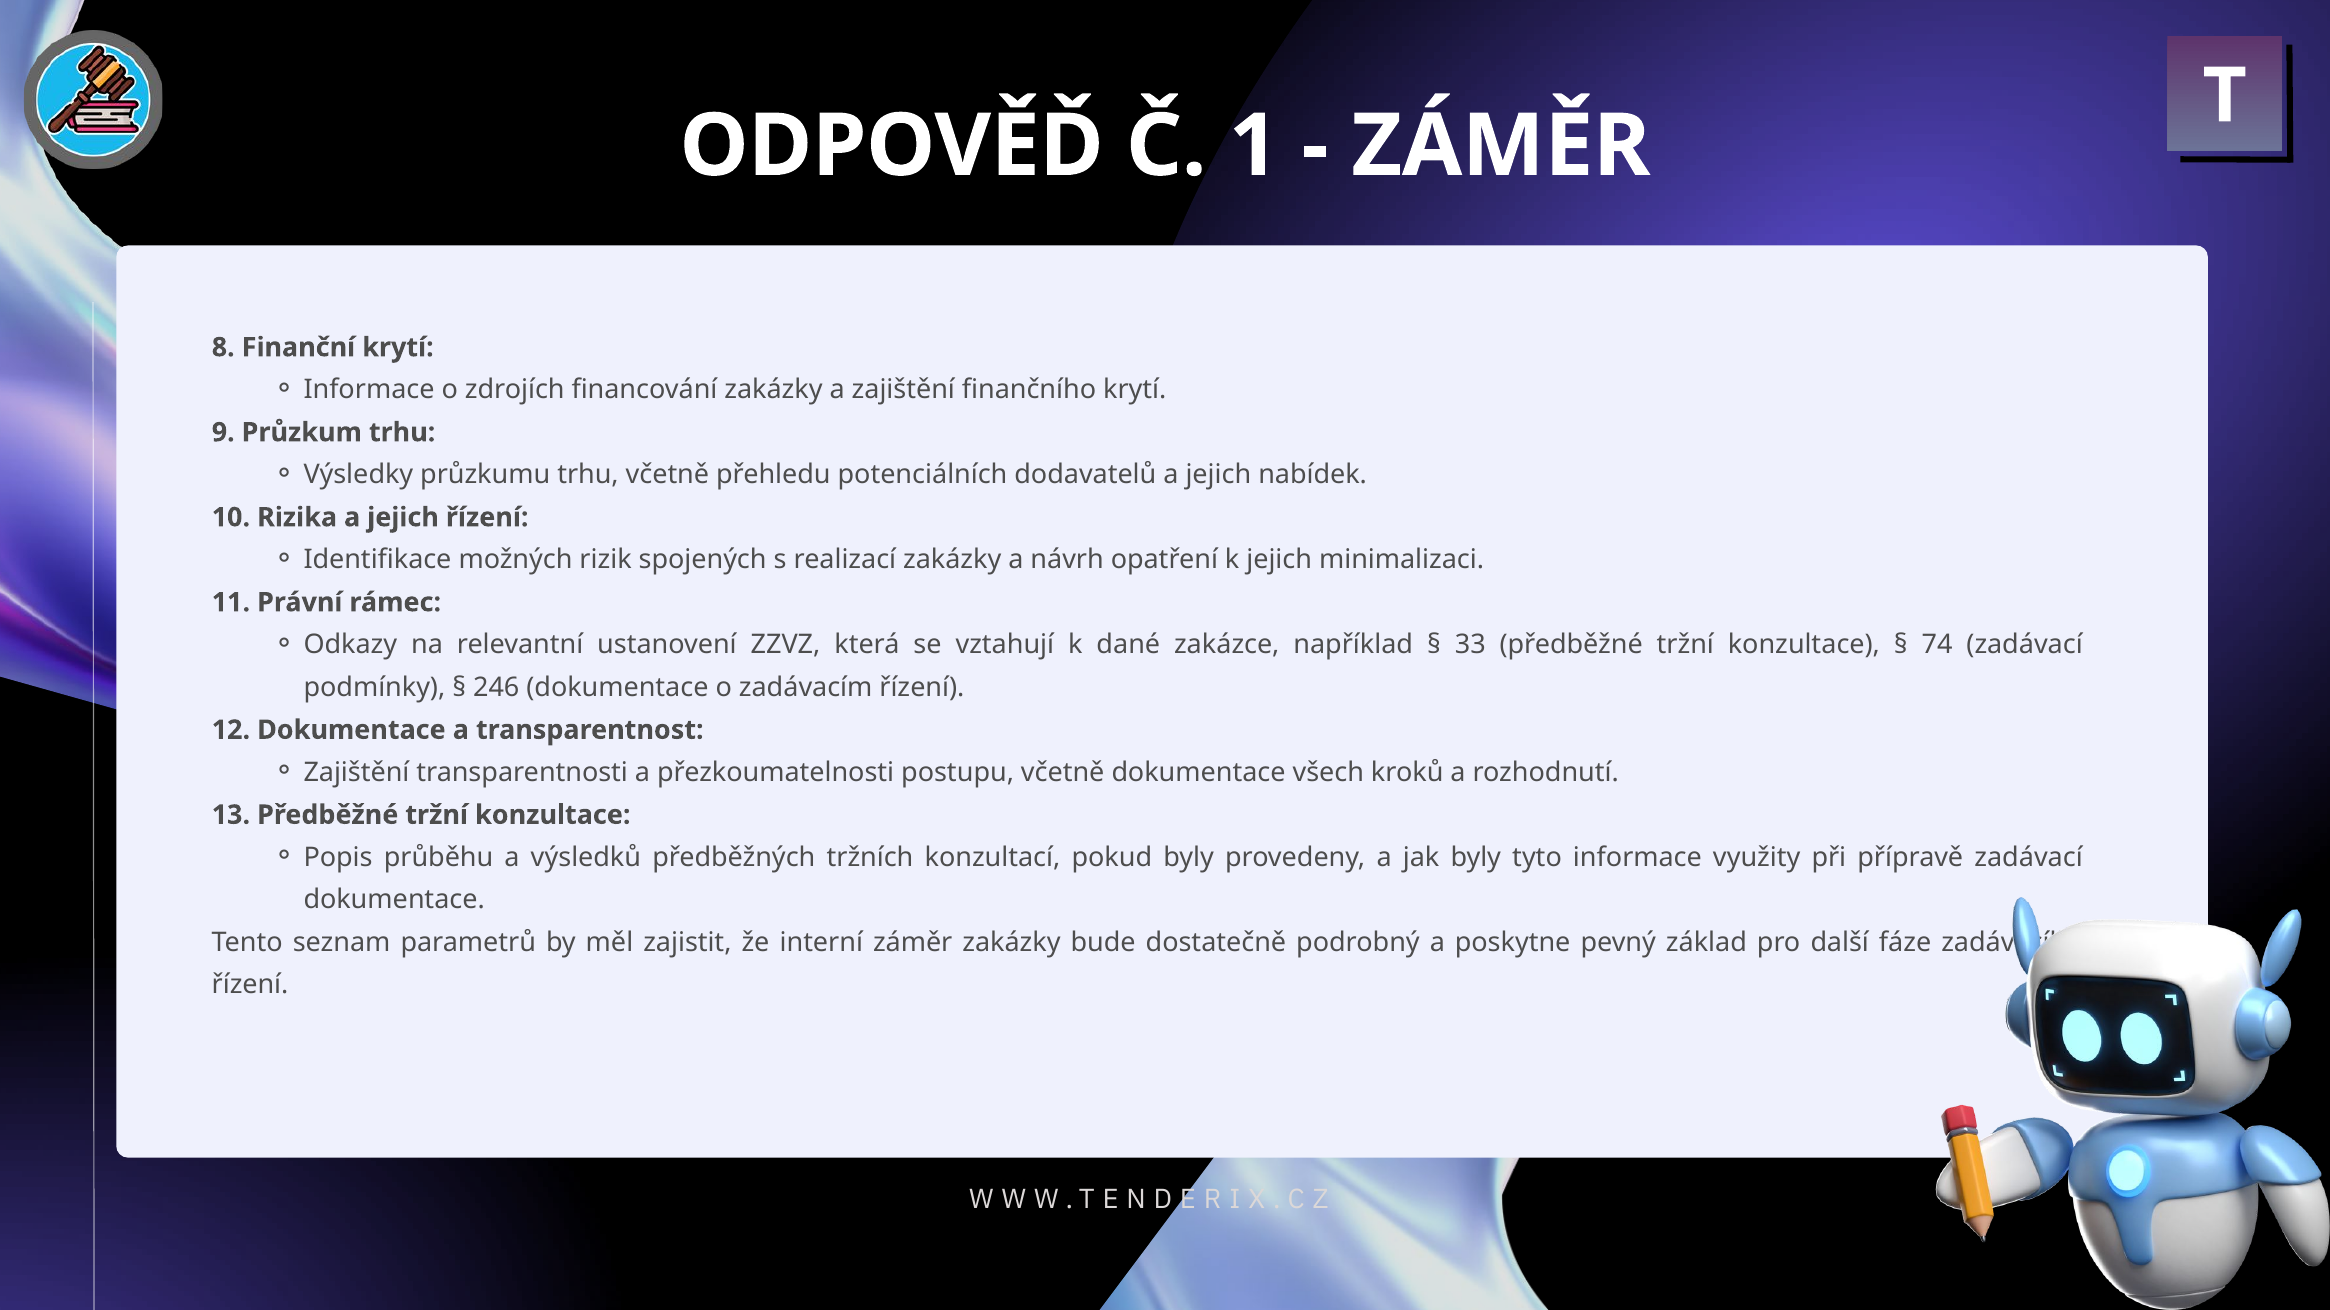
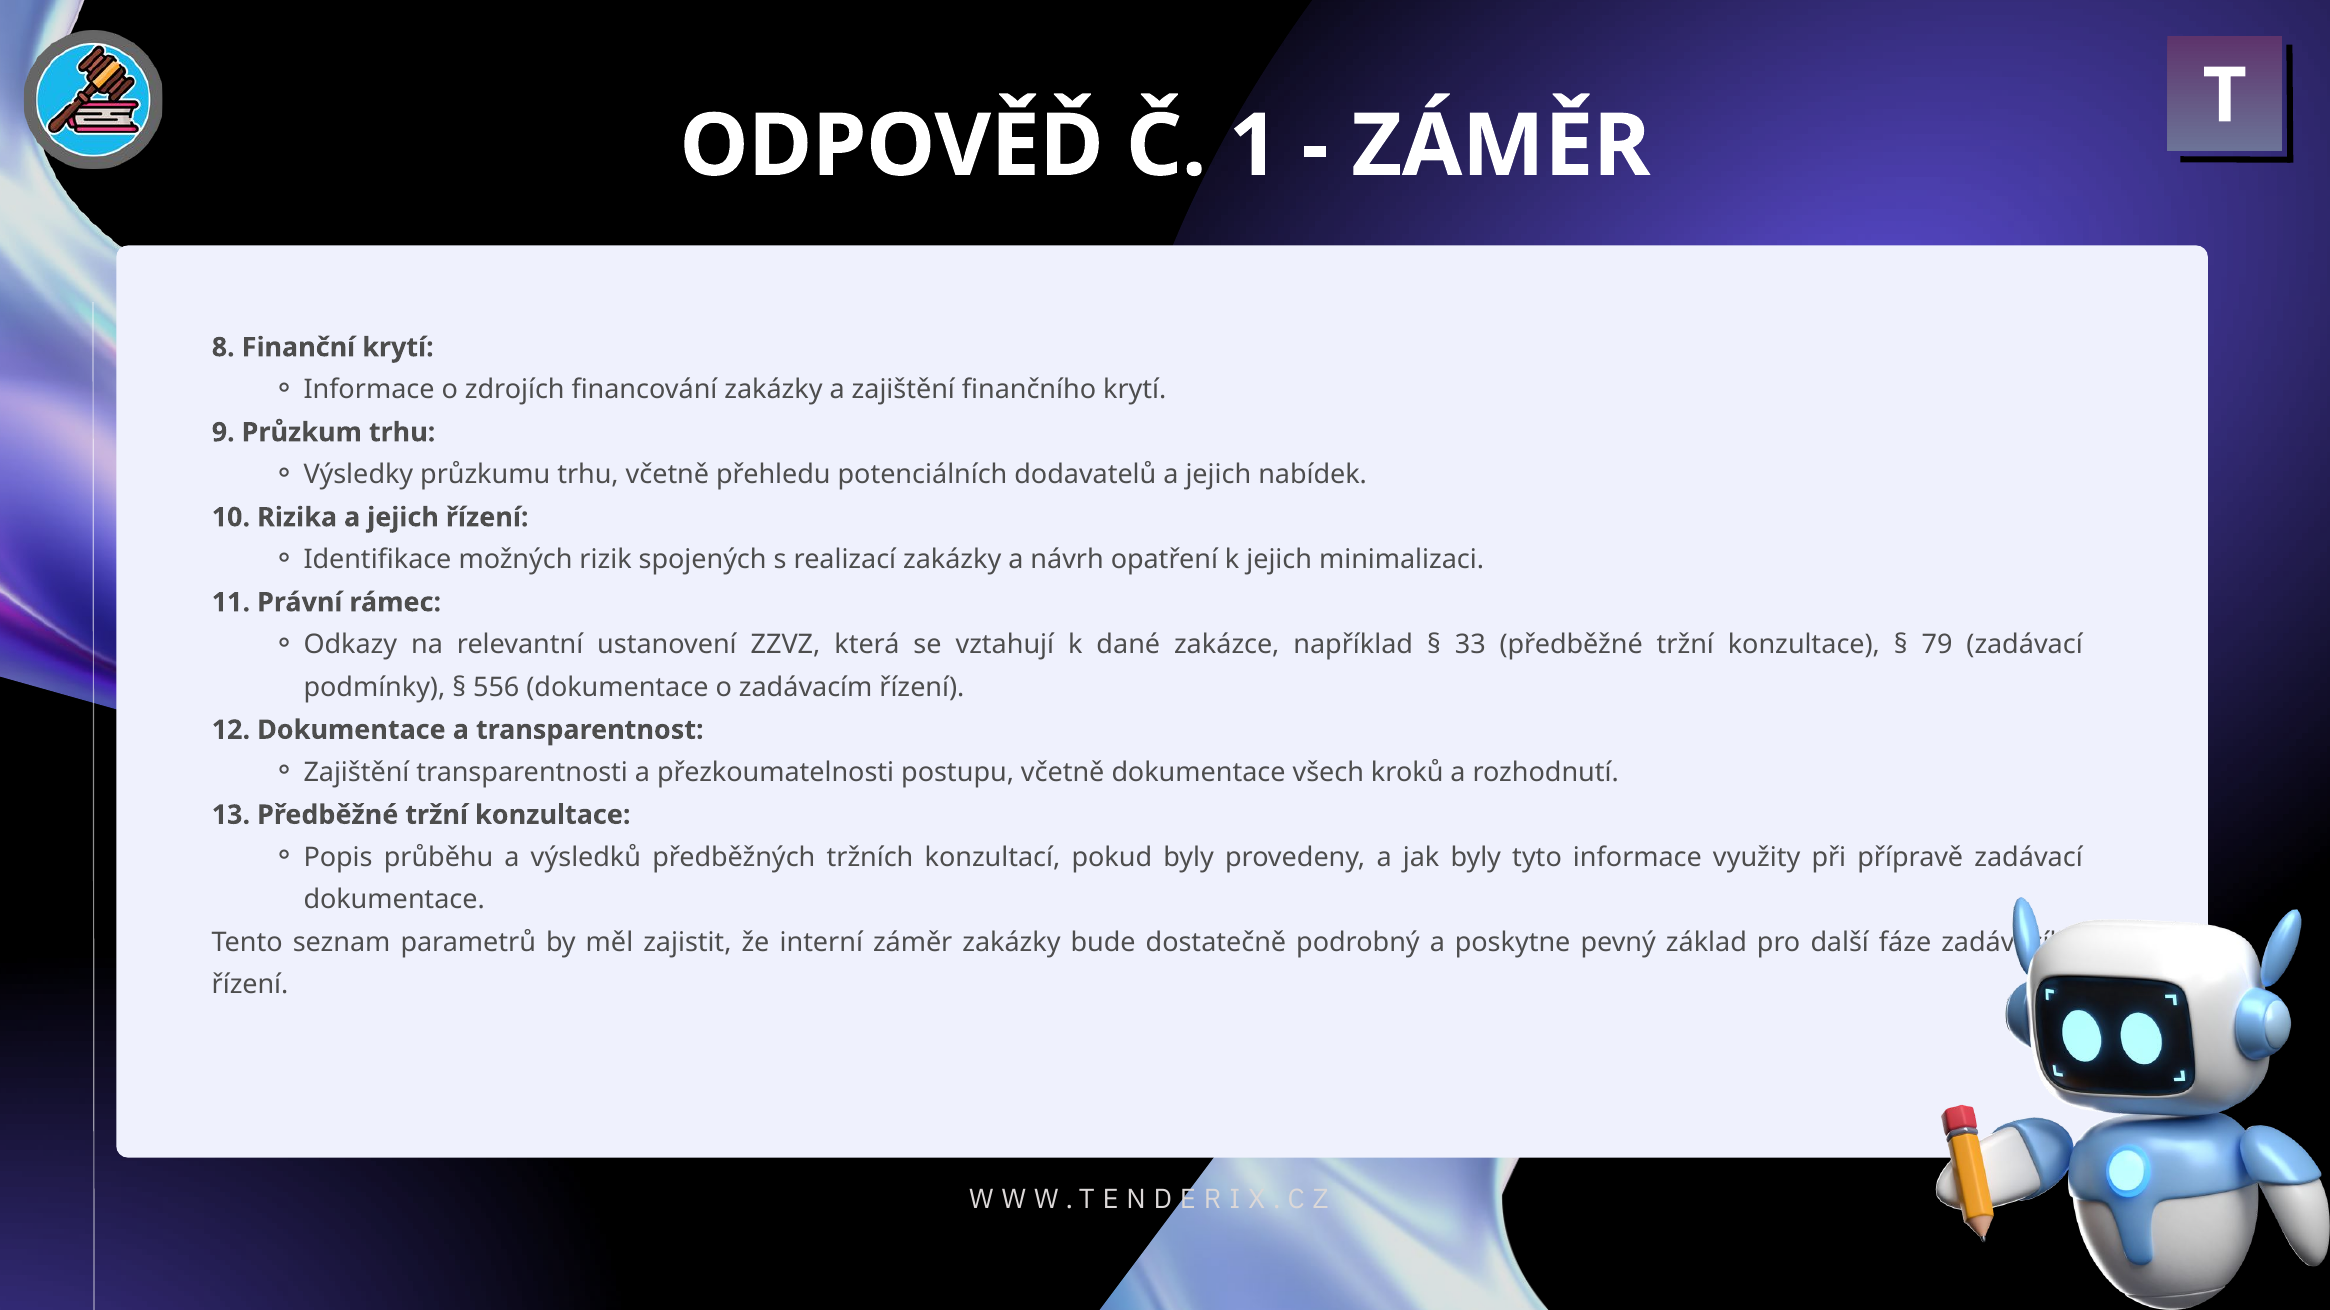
74: 74 -> 79 (1937, 645)
246: 246 -> 556 (496, 688)
